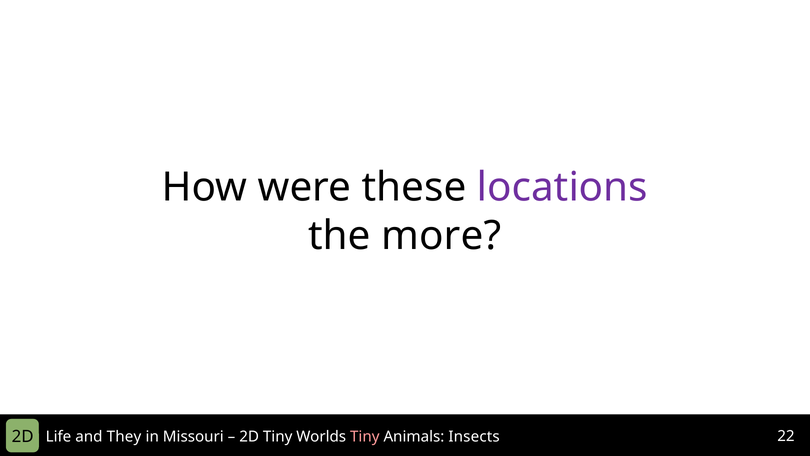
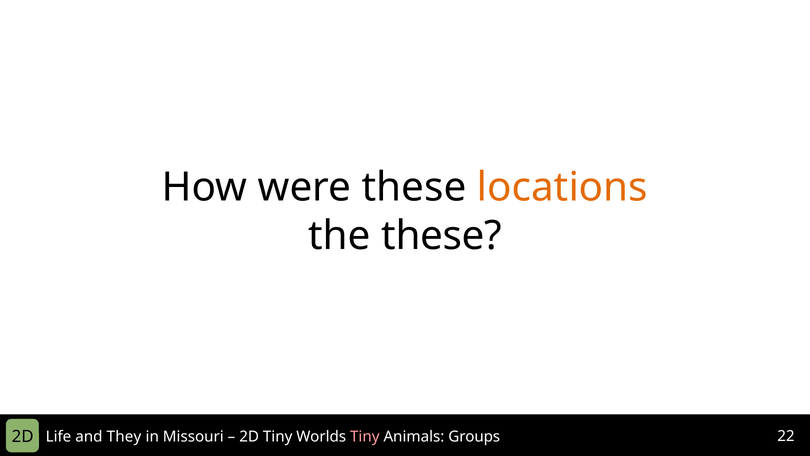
locations colour: purple -> orange (562, 187)
the more: more -> these (442, 236)
Insects: Insects -> Groups (474, 436)
